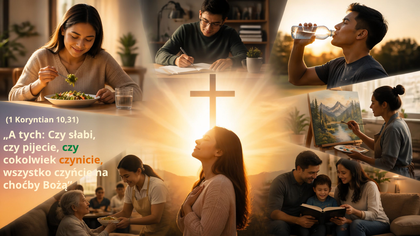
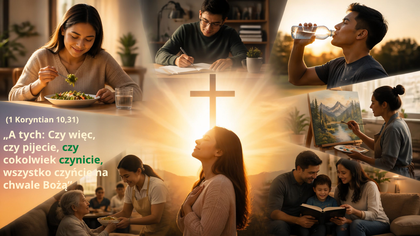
słabi: słabi -> więc (82, 135)
czynicie colour: orange -> green (81, 160)
choćby: choćby -> chwale (22, 185)
